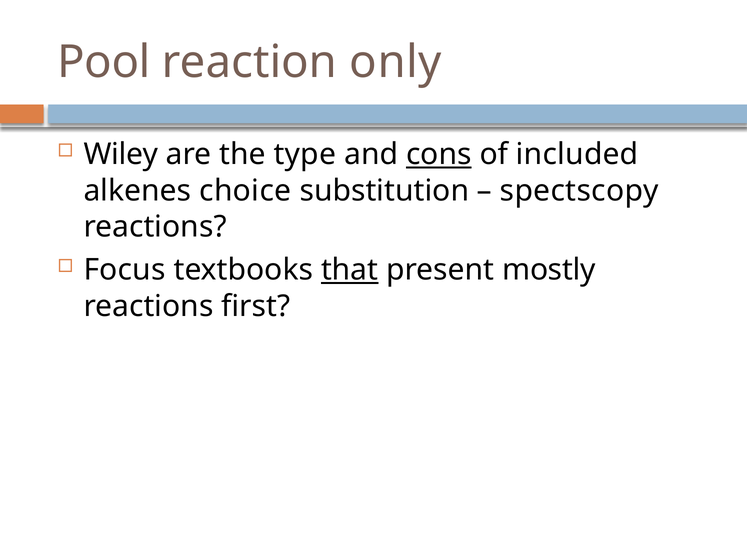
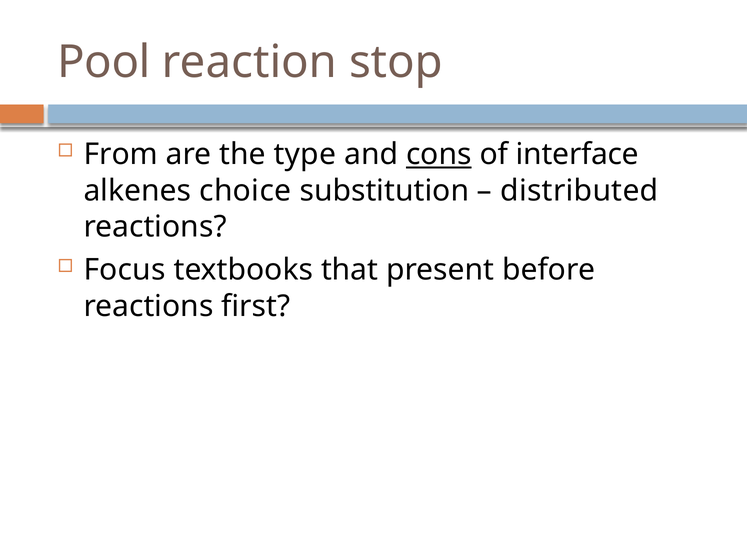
only: only -> stop (396, 62)
Wiley: Wiley -> From (121, 155)
included: included -> interface (577, 155)
spectscopy: spectscopy -> distributed (579, 191)
that underline: present -> none (350, 270)
mostly: mostly -> before (549, 270)
